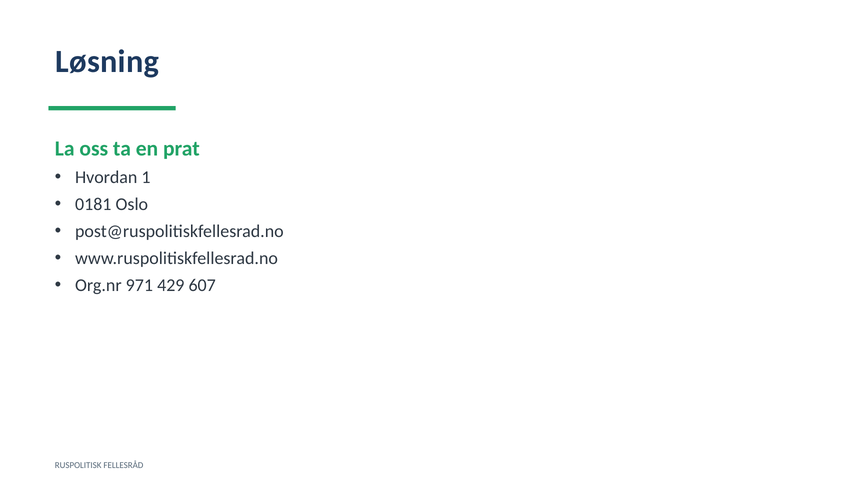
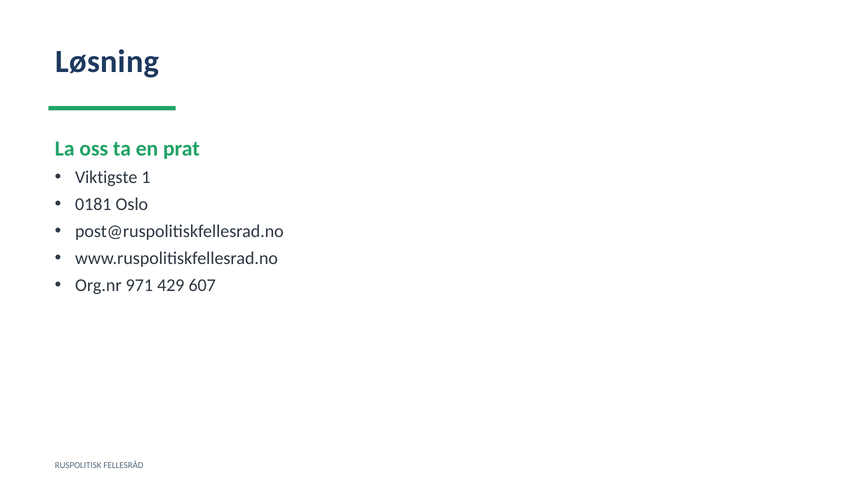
Hvordan: Hvordan -> Viktigste (106, 177)
